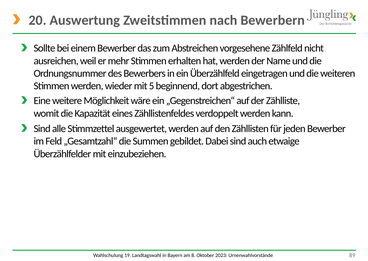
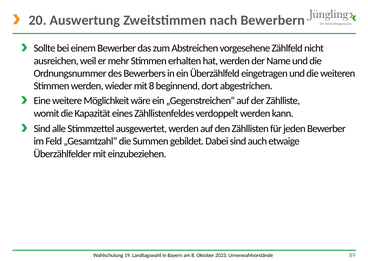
mit 5: 5 -> 8 (152, 86)
